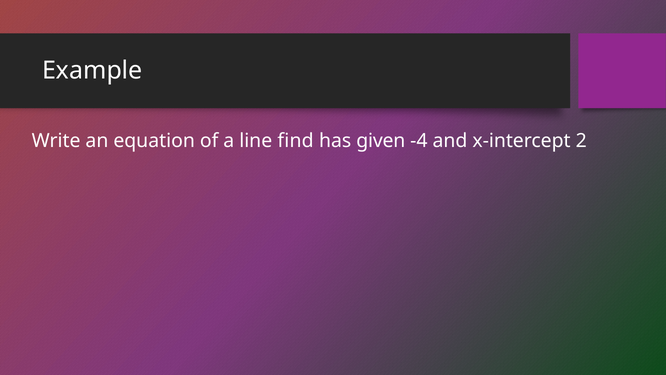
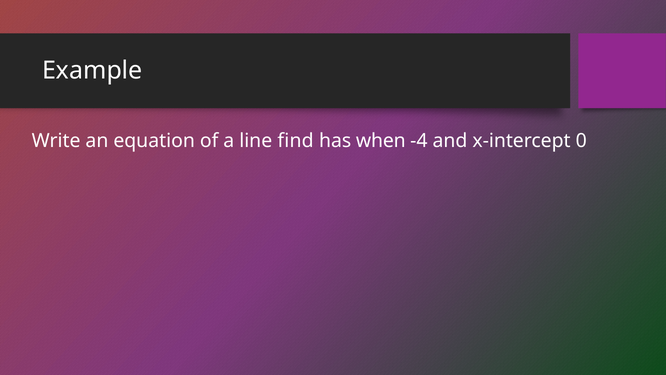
given: given -> when (381, 140)
2: 2 -> 0 (581, 140)
